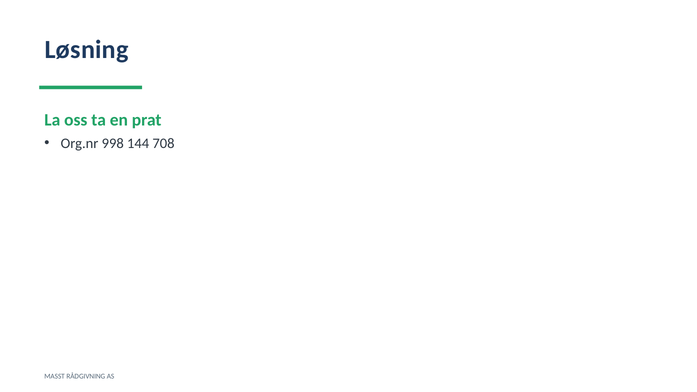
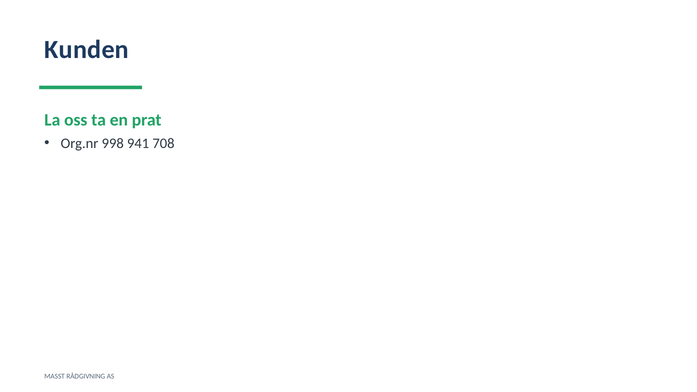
Løsning: Løsning -> Kunden (87, 50)
144: 144 -> 941 (138, 143)
